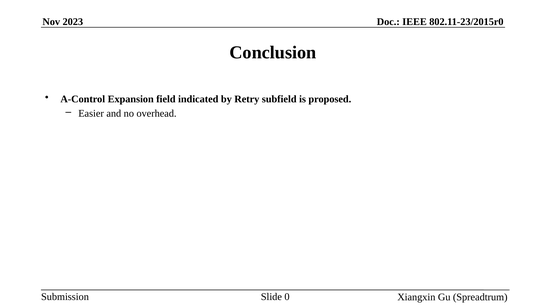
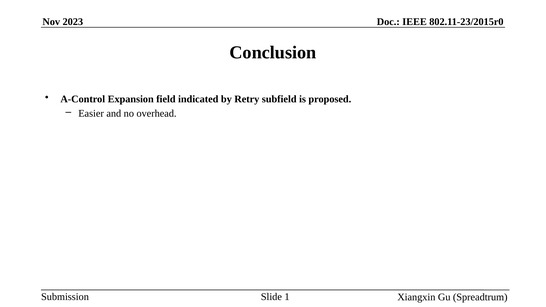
0: 0 -> 1 (287, 297)
